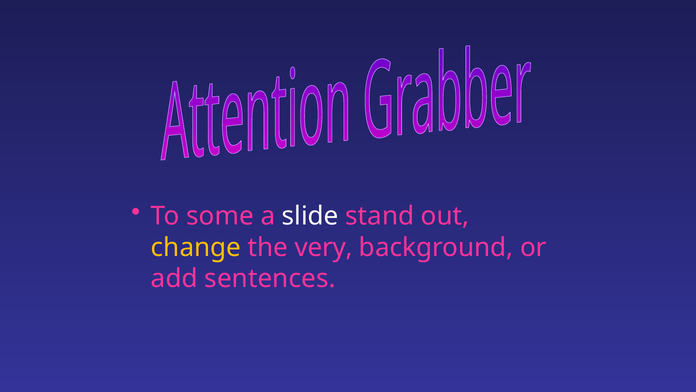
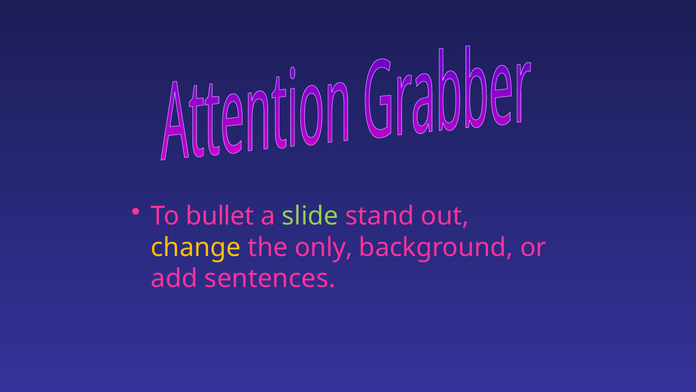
some: some -> bullet (220, 216)
slide colour: white -> light green (310, 216)
very: very -> only (324, 247)
